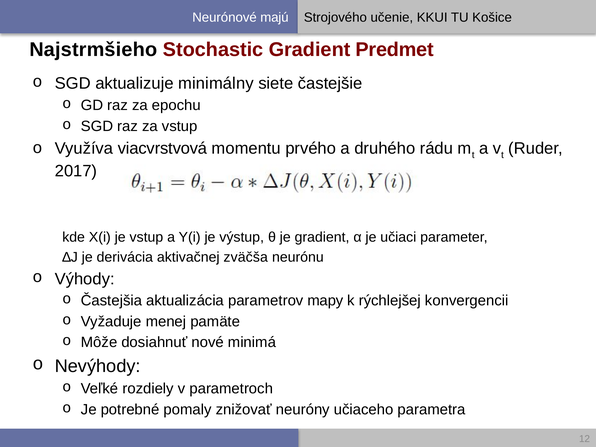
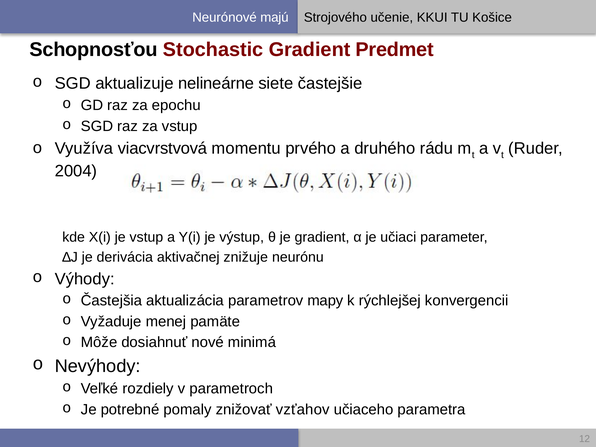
Najstrmšieho: Najstrmšieho -> Schopnosťou (93, 50)
minimálny: minimálny -> nelineárne (216, 84)
2017: 2017 -> 2004 (76, 171)
zväčša: zväčša -> znižuje (246, 257)
neuróny: neuróny -> vzťahov (303, 410)
